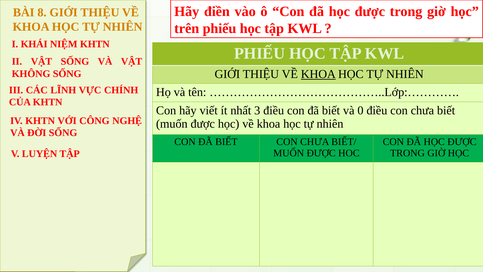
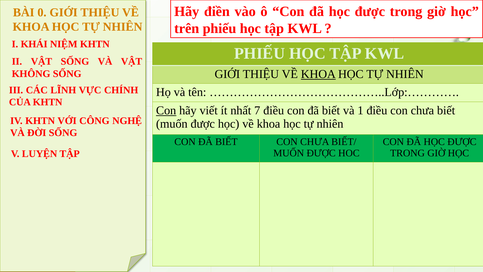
8: 8 -> 0 (42, 12)
Con underline: none -> present (166, 110)
3: 3 -> 7 (257, 110)
0: 0 -> 1 (360, 110)
